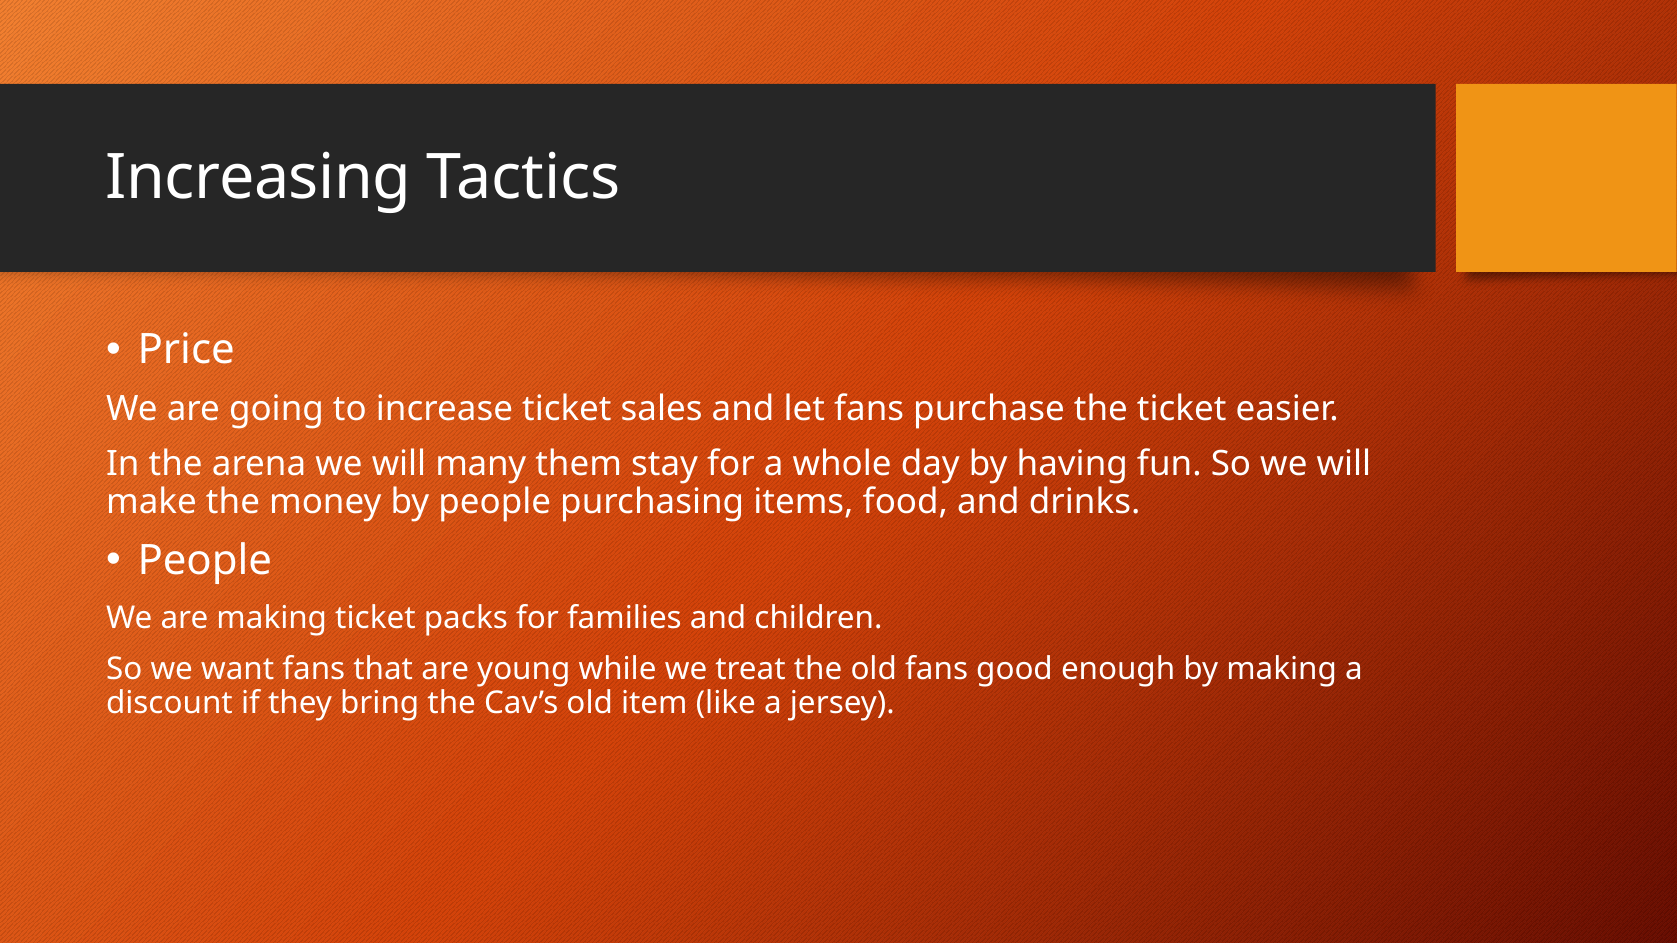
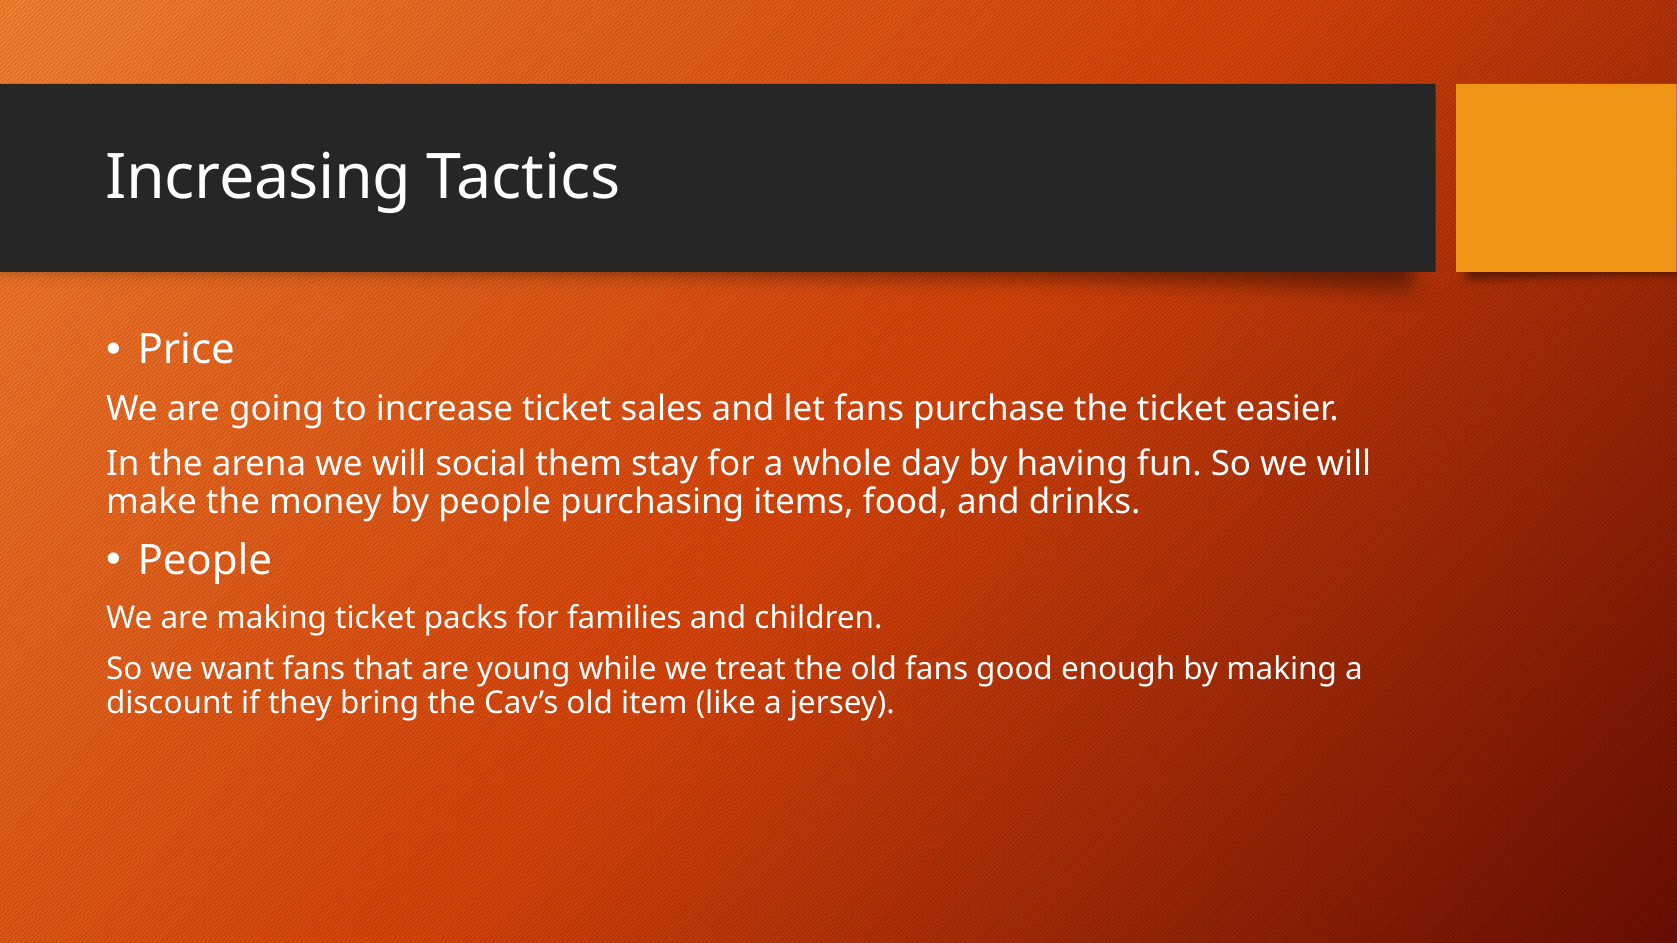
many: many -> social (481, 464)
